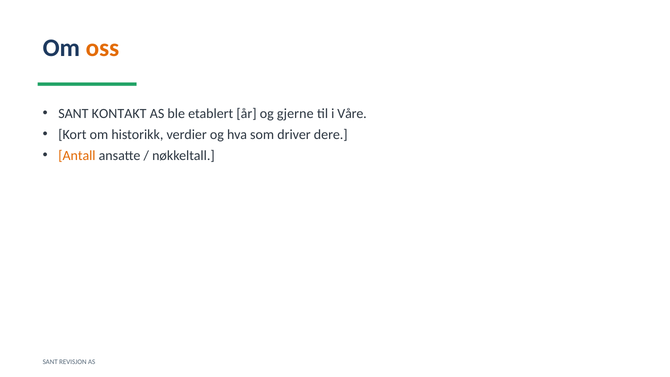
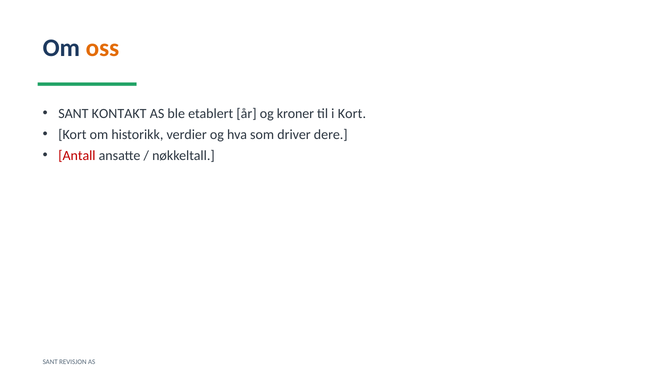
gjerne: gjerne -> kroner (295, 113)
i Våre: Våre -> Kort (352, 113)
Antall colour: orange -> red (77, 155)
